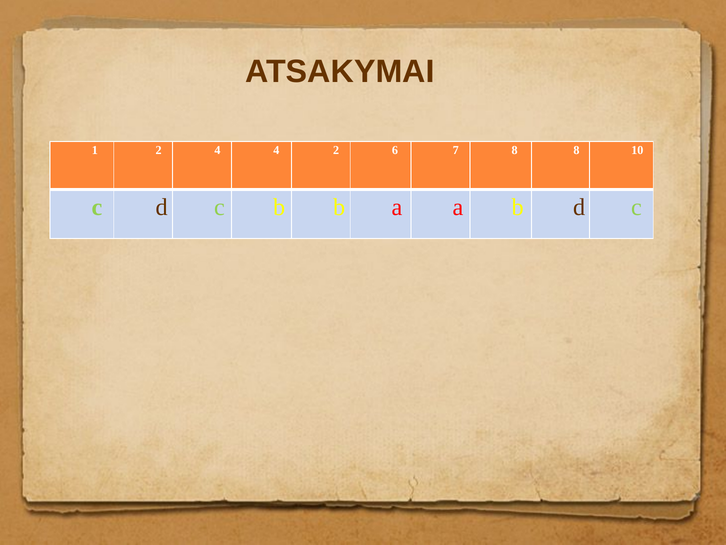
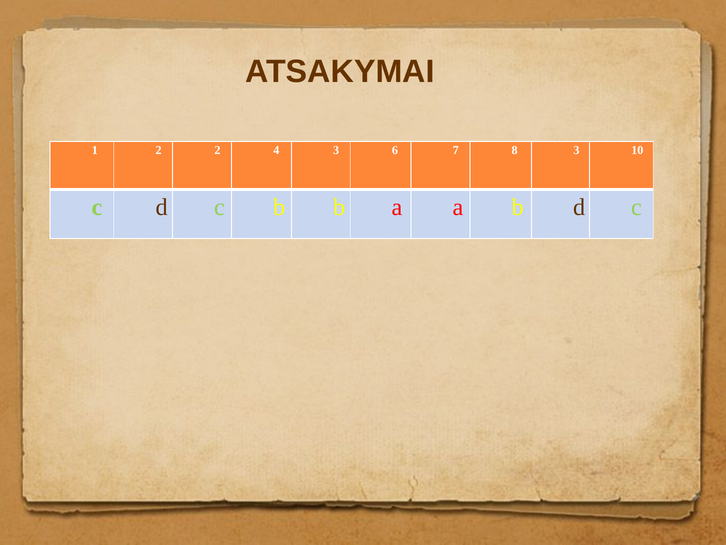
2 4: 4 -> 2 (217, 150)
4 2: 2 -> 3 (336, 150)
8 8: 8 -> 3 (576, 150)
